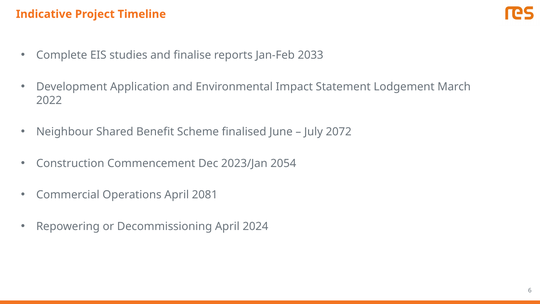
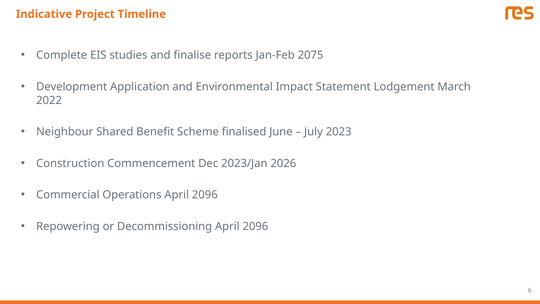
2033: 2033 -> 2075 (311, 55)
2072: 2072 -> 2023 (339, 132)
2054: 2054 -> 2026 (283, 163)
Operations April 2081: 2081 -> 2096 (205, 195)
Decommissioning April 2024: 2024 -> 2096 (255, 226)
